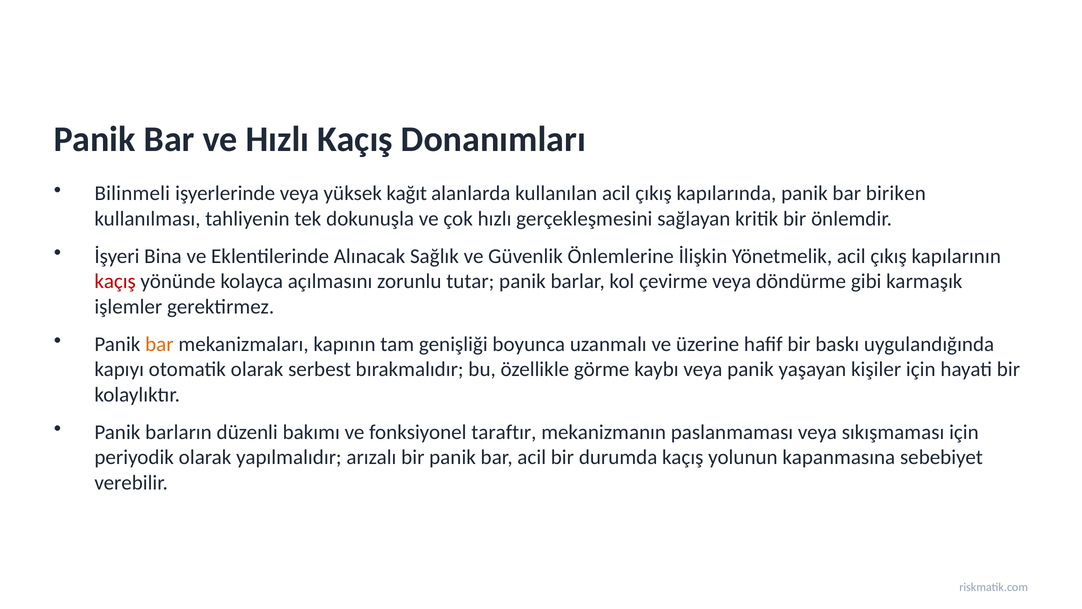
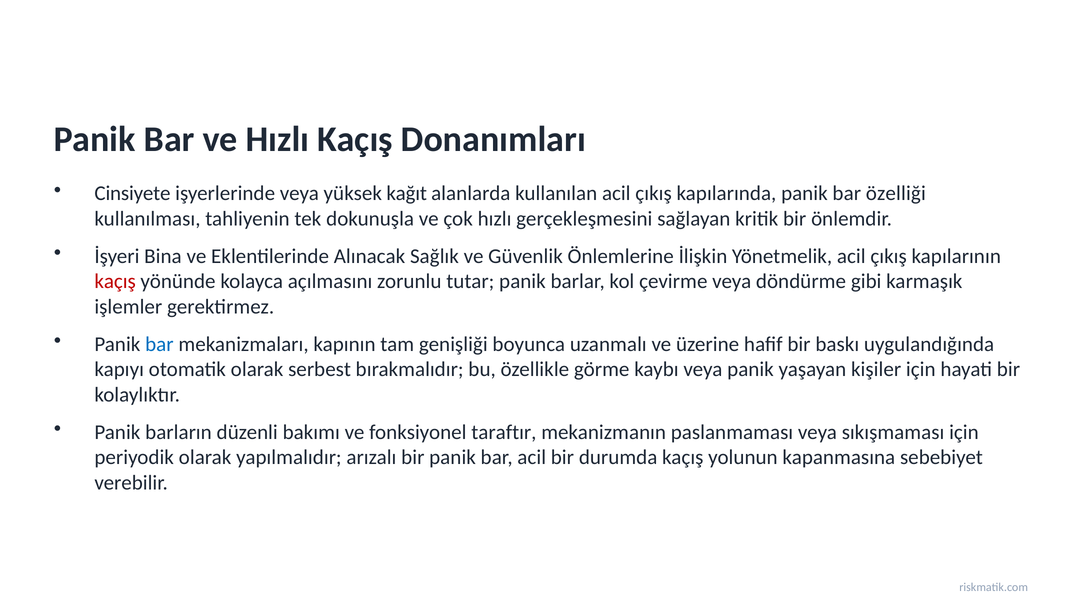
Bilinmeli: Bilinmeli -> Cinsiyete (132, 193)
biriken: biriken -> özelliği (896, 193)
bar colour: orange -> blue (159, 344)
